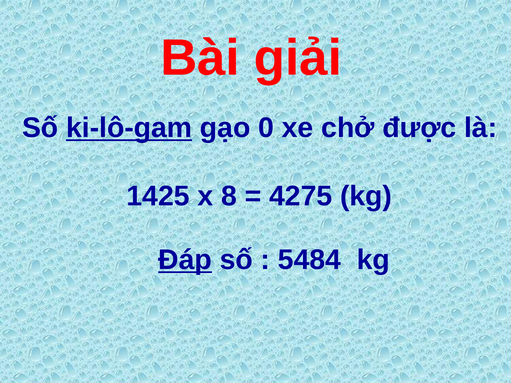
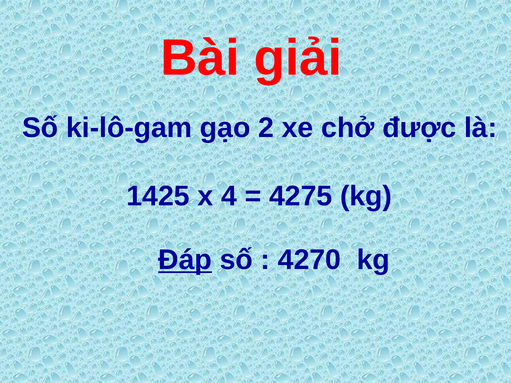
ki-lô-gam underline: present -> none (129, 128)
0: 0 -> 2 (266, 128)
8: 8 -> 4 (229, 196)
5484: 5484 -> 4270 (310, 260)
